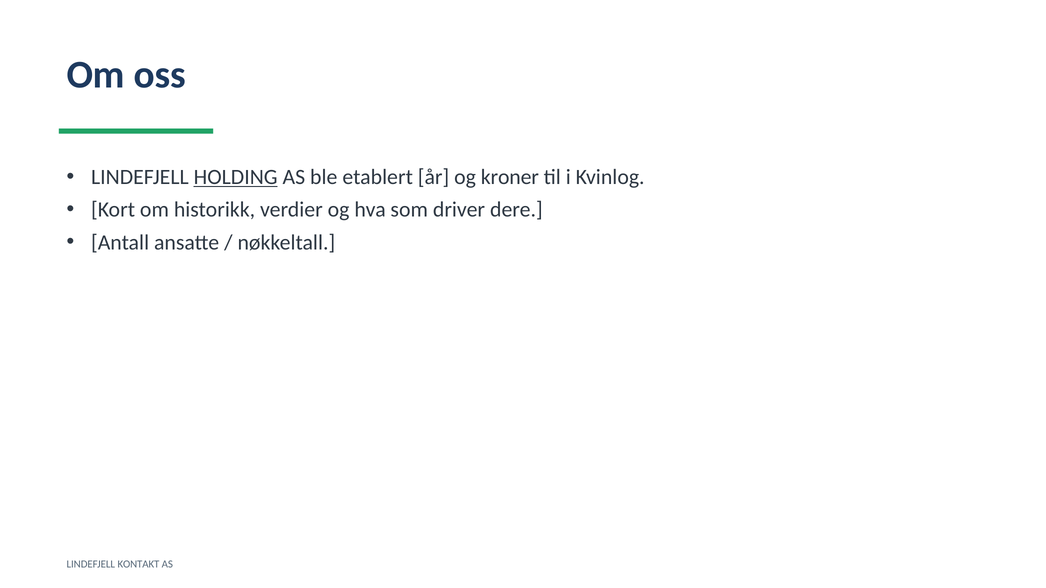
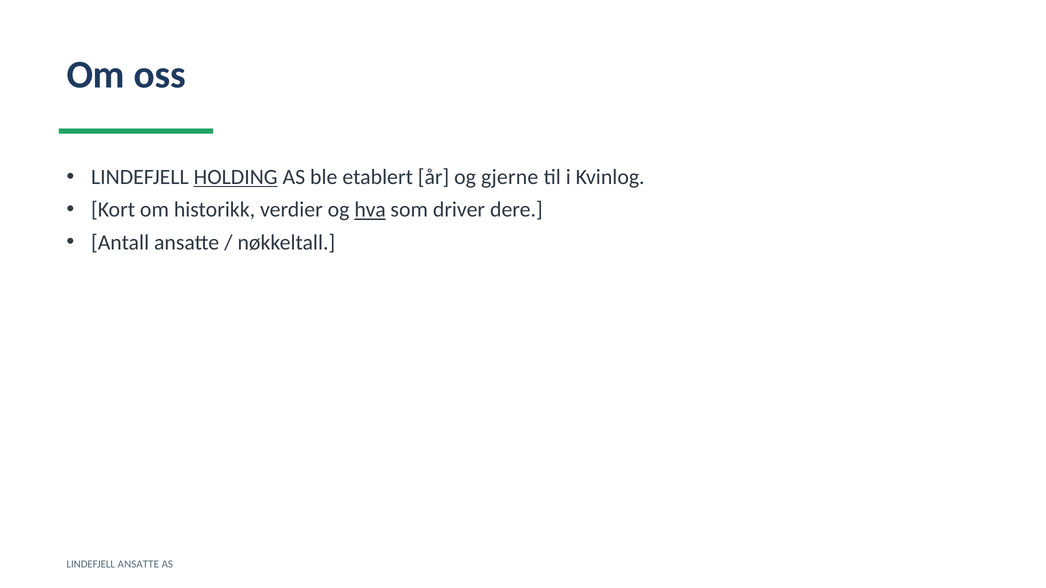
kroner: kroner -> gjerne (510, 177)
hva underline: none -> present (370, 210)
LINDEFJELL KONTAKT: KONTAKT -> ANSATTE (138, 565)
